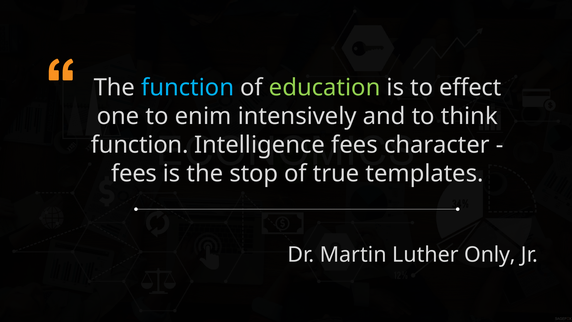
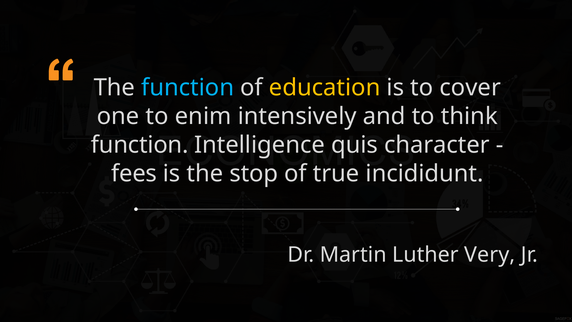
education colour: light green -> yellow (325, 88)
effect: effect -> cover (470, 88)
Intelligence fees: fees -> quis (355, 145)
templates: templates -> incididunt (424, 173)
Only: Only -> Very (490, 254)
